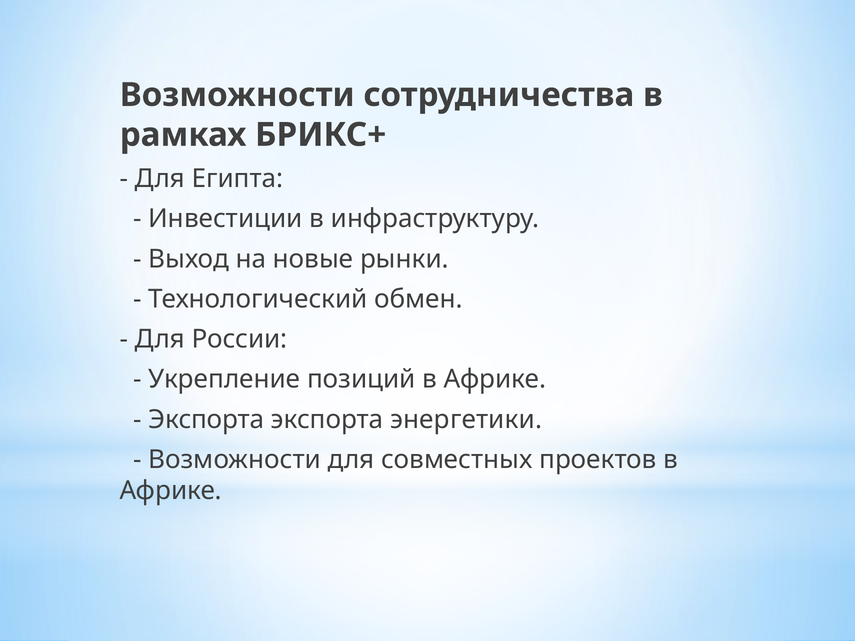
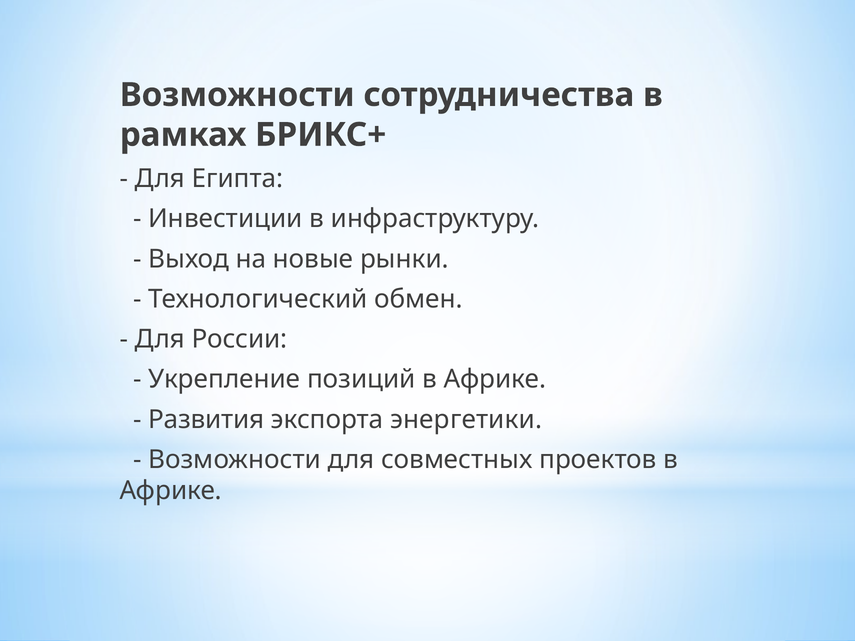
Экспорта: Экспорта -> Развития (206, 420)
